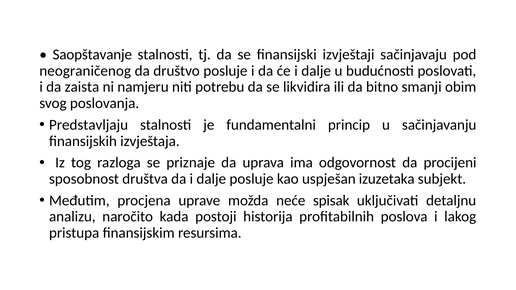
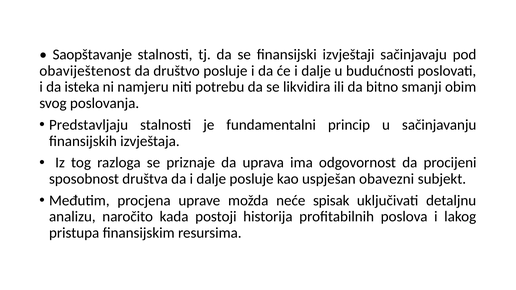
neograničenog: neograničenog -> obaviještenost (85, 71)
zaista: zaista -> isteka (82, 87)
izuzetaka: izuzetaka -> obavezni (387, 179)
